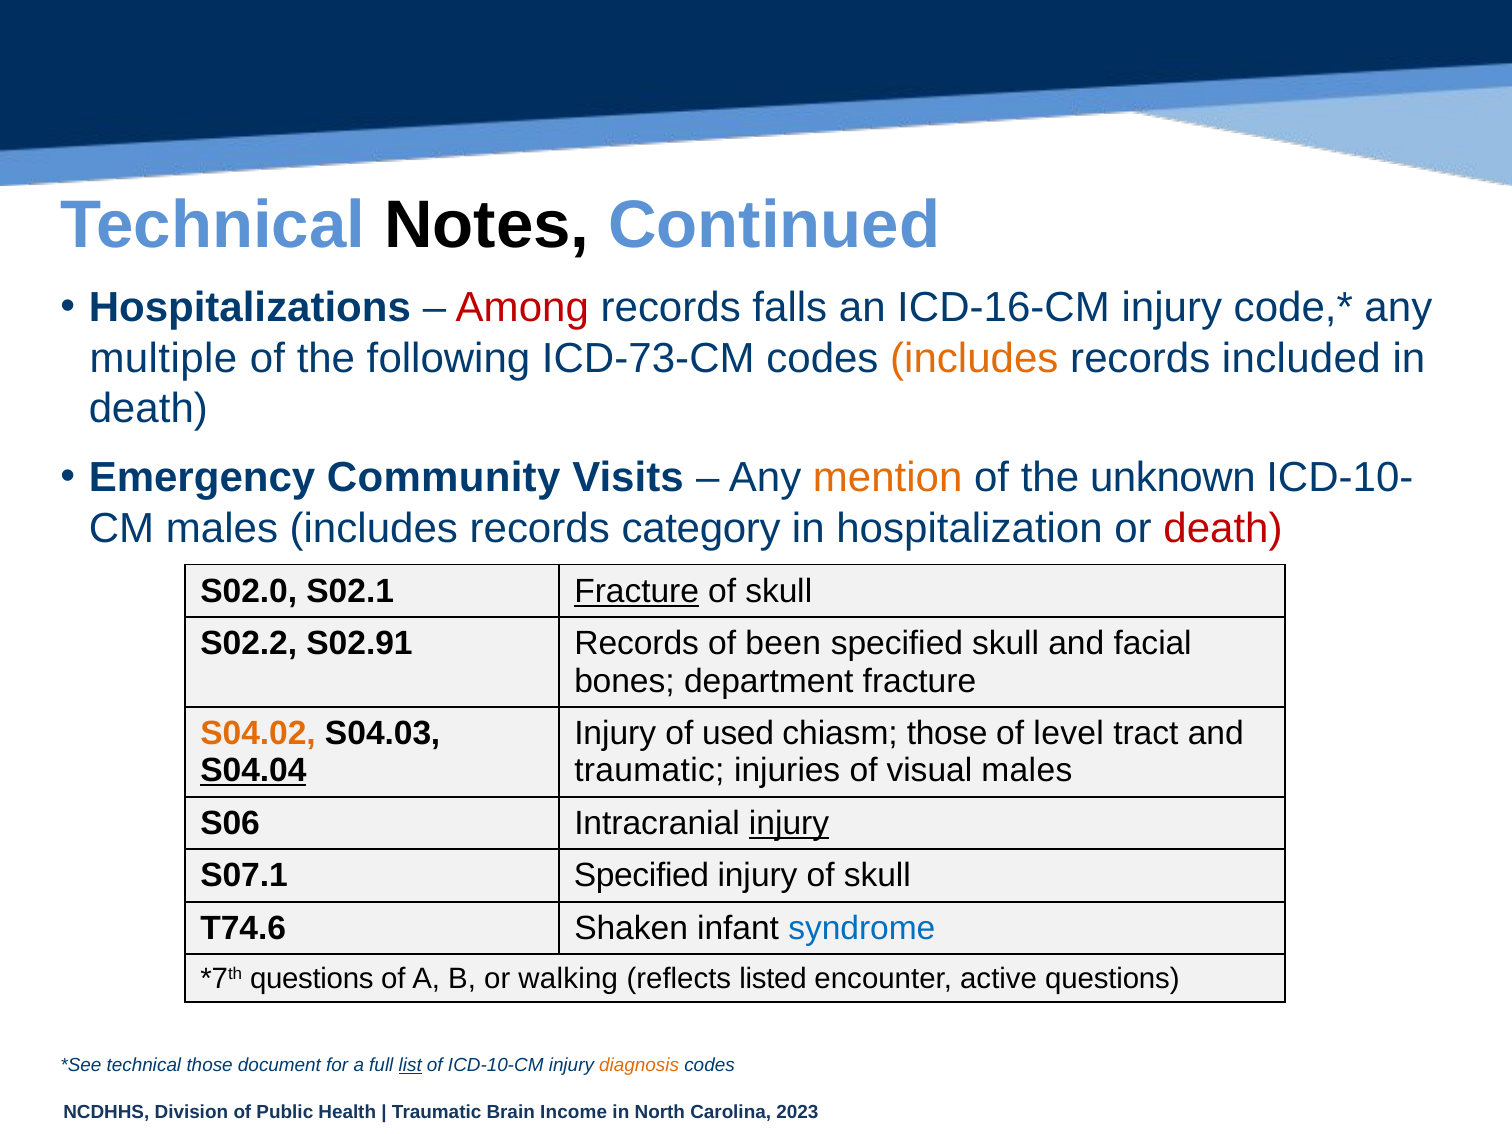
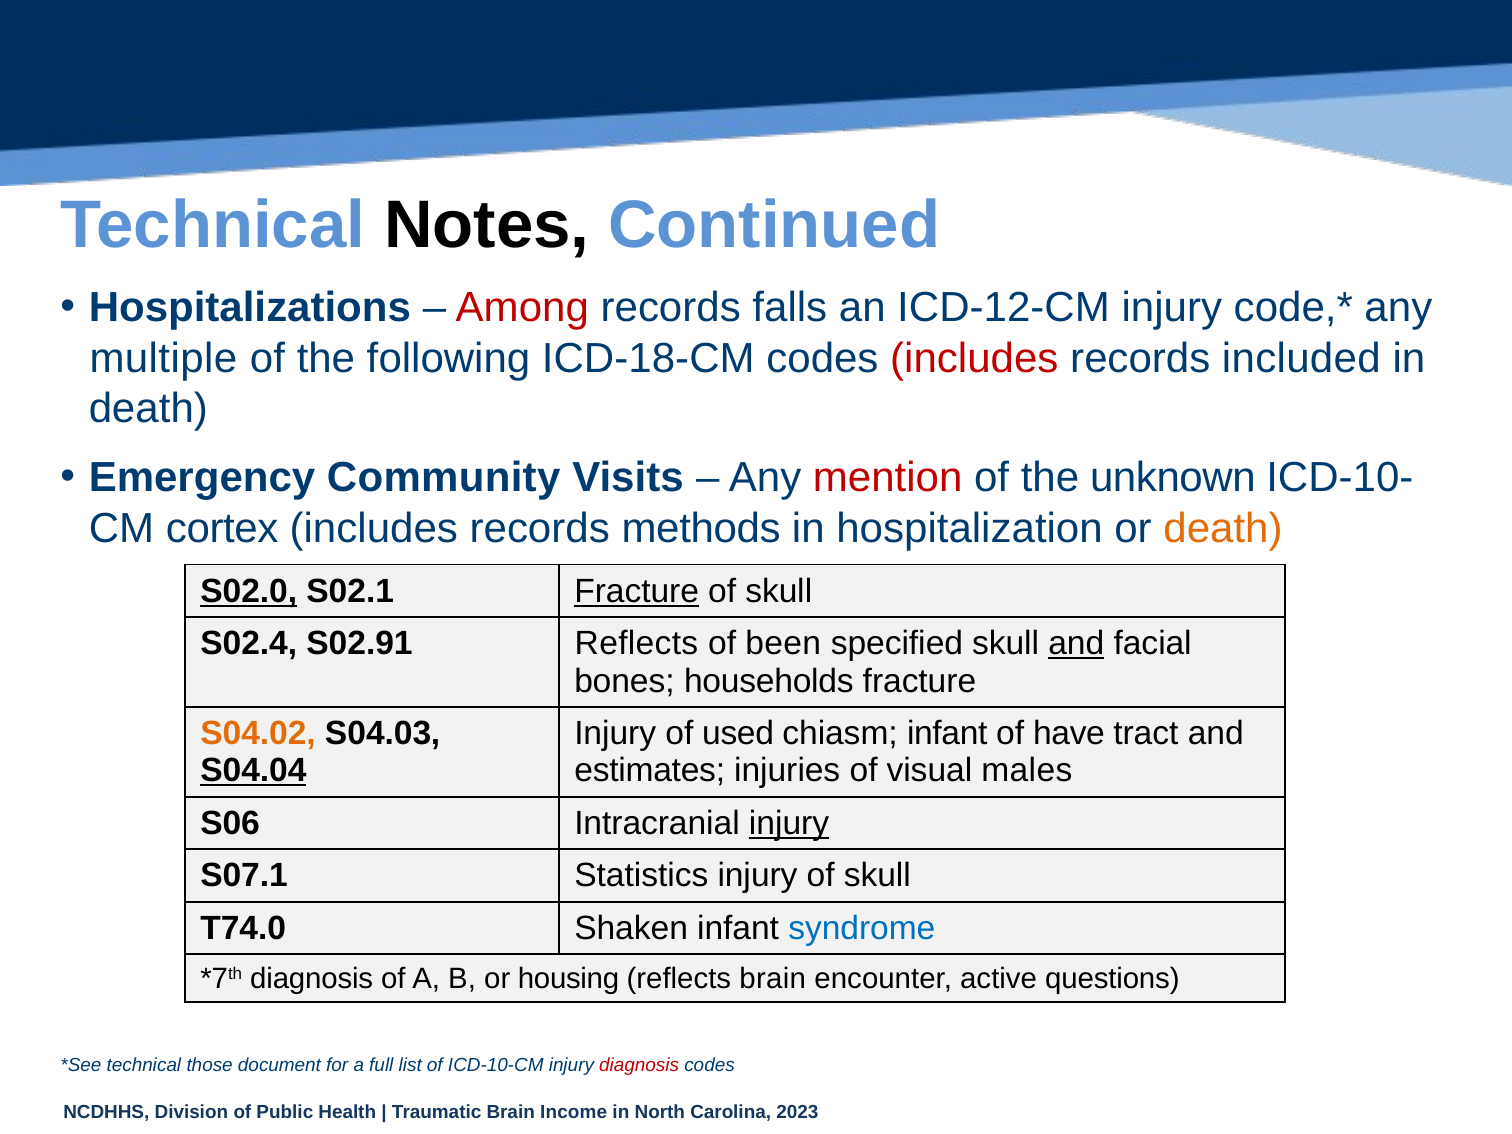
ICD-16-CM: ICD-16-CM -> ICD-12-CM (1004, 308)
ICD-73-CM: ICD-73-CM -> ICD-18-CM (648, 358)
includes colour: orange -> red (974, 358)
mention colour: orange -> red (888, 478)
males: males -> cortex (222, 528)
category: category -> methods (701, 528)
death colour: red -> orange (1223, 528)
S02.0 underline: none -> present (249, 591)
S02.2: S02.2 -> S02.4 (249, 644)
S02.91 Records: Records -> Reflects (636, 644)
and underline: none -> present (1076, 644)
department: department -> households (769, 681)
chiasm those: those -> infant (947, 734)
level: level -> have (1069, 734)
traumatic: traumatic -> estimates (650, 771)
S07.1 Specified: Specified -> Statistics (641, 876)
T74.6: T74.6 -> T74.0 (243, 928)
questions: questions -> diagnosis (312, 979)
walking: walking -> housing (569, 979)
reflects listed: listed -> brain (773, 979)
list underline: present -> none (410, 1065)
diagnosis colour: orange -> red (639, 1065)
